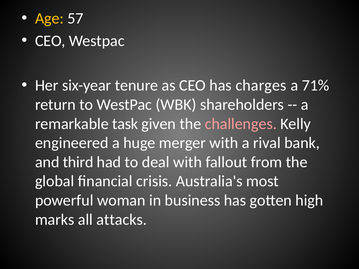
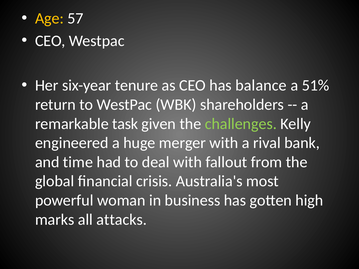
charges: charges -> balance (261, 86)
71%: 71% -> 51% (316, 86)
challenges colour: pink -> light green (241, 124)
third: third -> time (78, 162)
